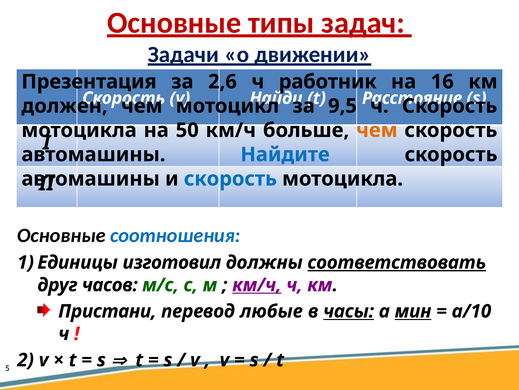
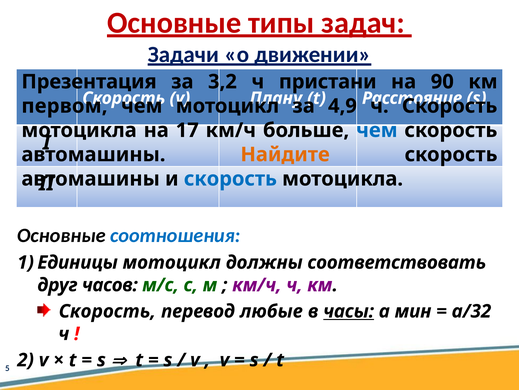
2,6: 2,6 -> 3,2 (222, 82)
работник: работник -> пристани (328, 82)
16: 16 -> 90 (442, 82)
Найди: Найди -> Плану (276, 98)
должен: должен -> первом (64, 106)
9,5: 9,5 -> 4,9 (342, 106)
50: 50 -> 17 (187, 130)
чем colour: orange -> blue (377, 130)
Найдите colour: blue -> orange (285, 154)
изготовил: изготовил -> мотоцикл (172, 262)
соответствовать underline: present -> none (397, 262)
км/ч underline: present -> none (257, 285)
Пристани: Пристани -> Скорость (107, 311)
мин underline: present -> none (413, 311)
а/10: а/10 -> а/32 (472, 311)
